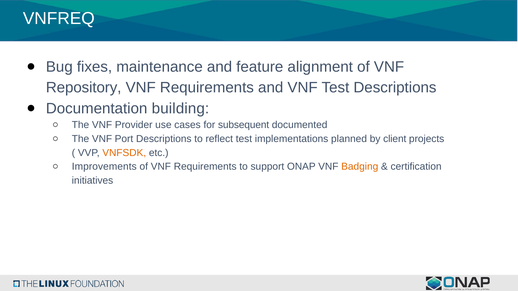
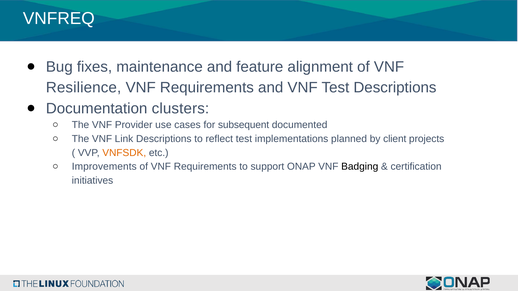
Repository: Repository -> Resilience (84, 88)
building: building -> clusters (180, 109)
Port: Port -> Link (124, 139)
Badging colour: orange -> black (360, 167)
